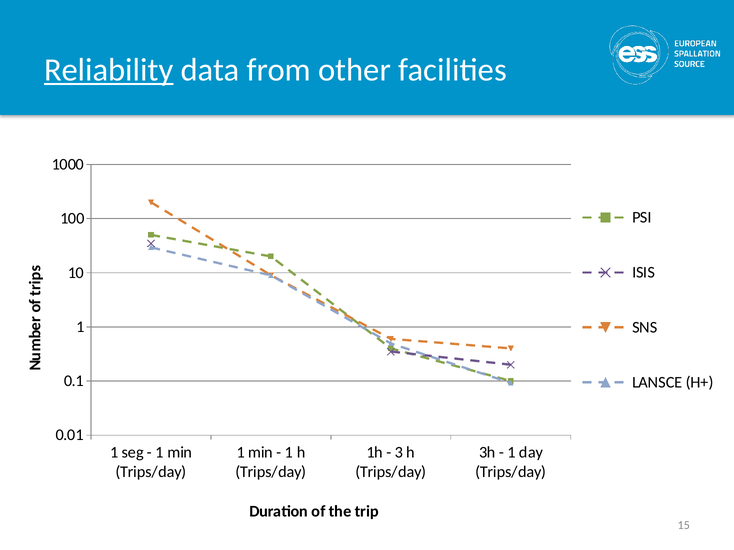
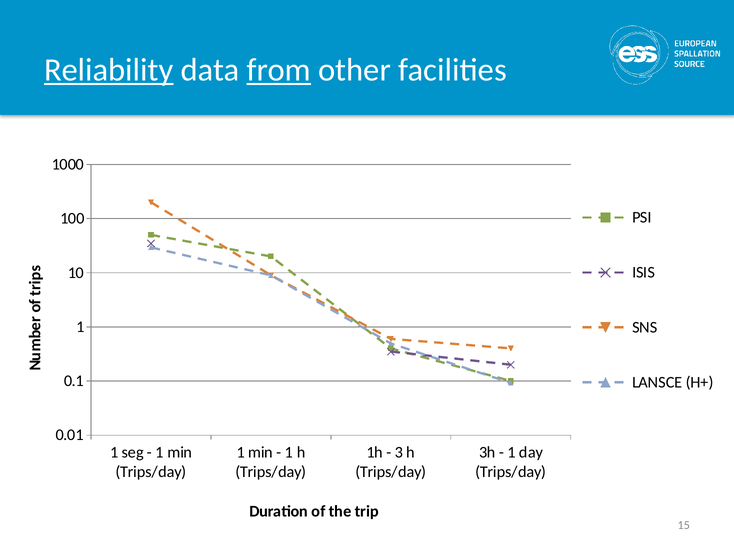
from underline: none -> present (279, 70)
